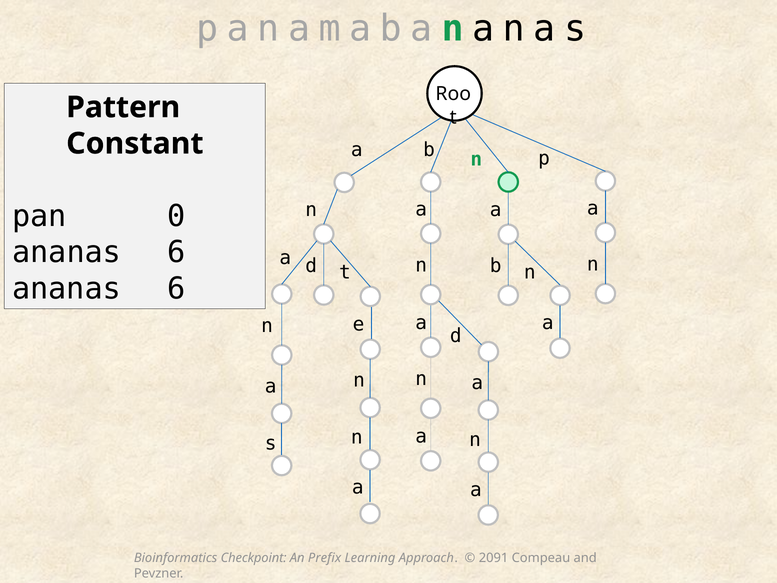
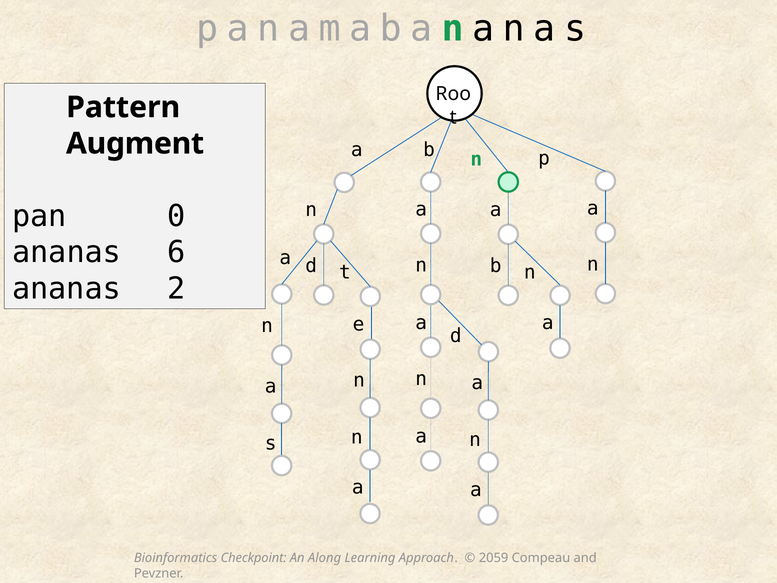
Constant: Constant -> Augment (135, 143)
6: 6 -> 2 (177, 289)
Prefix: Prefix -> Along (325, 558)
2091: 2091 -> 2059 (494, 558)
